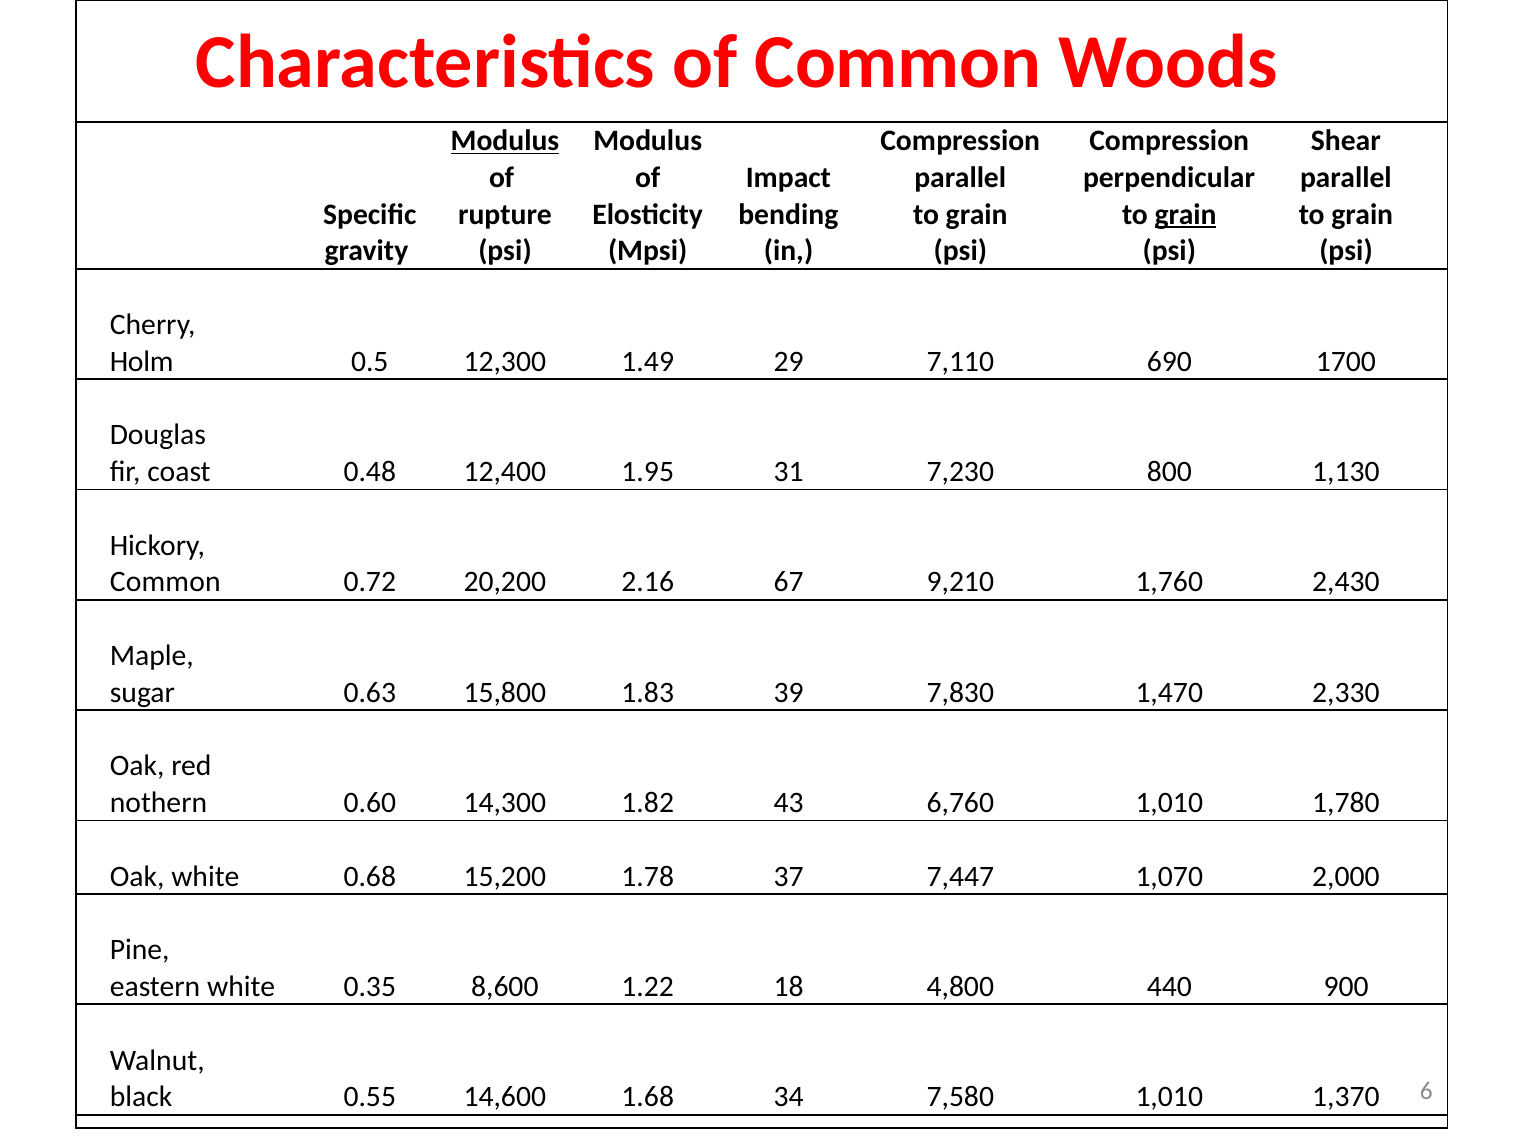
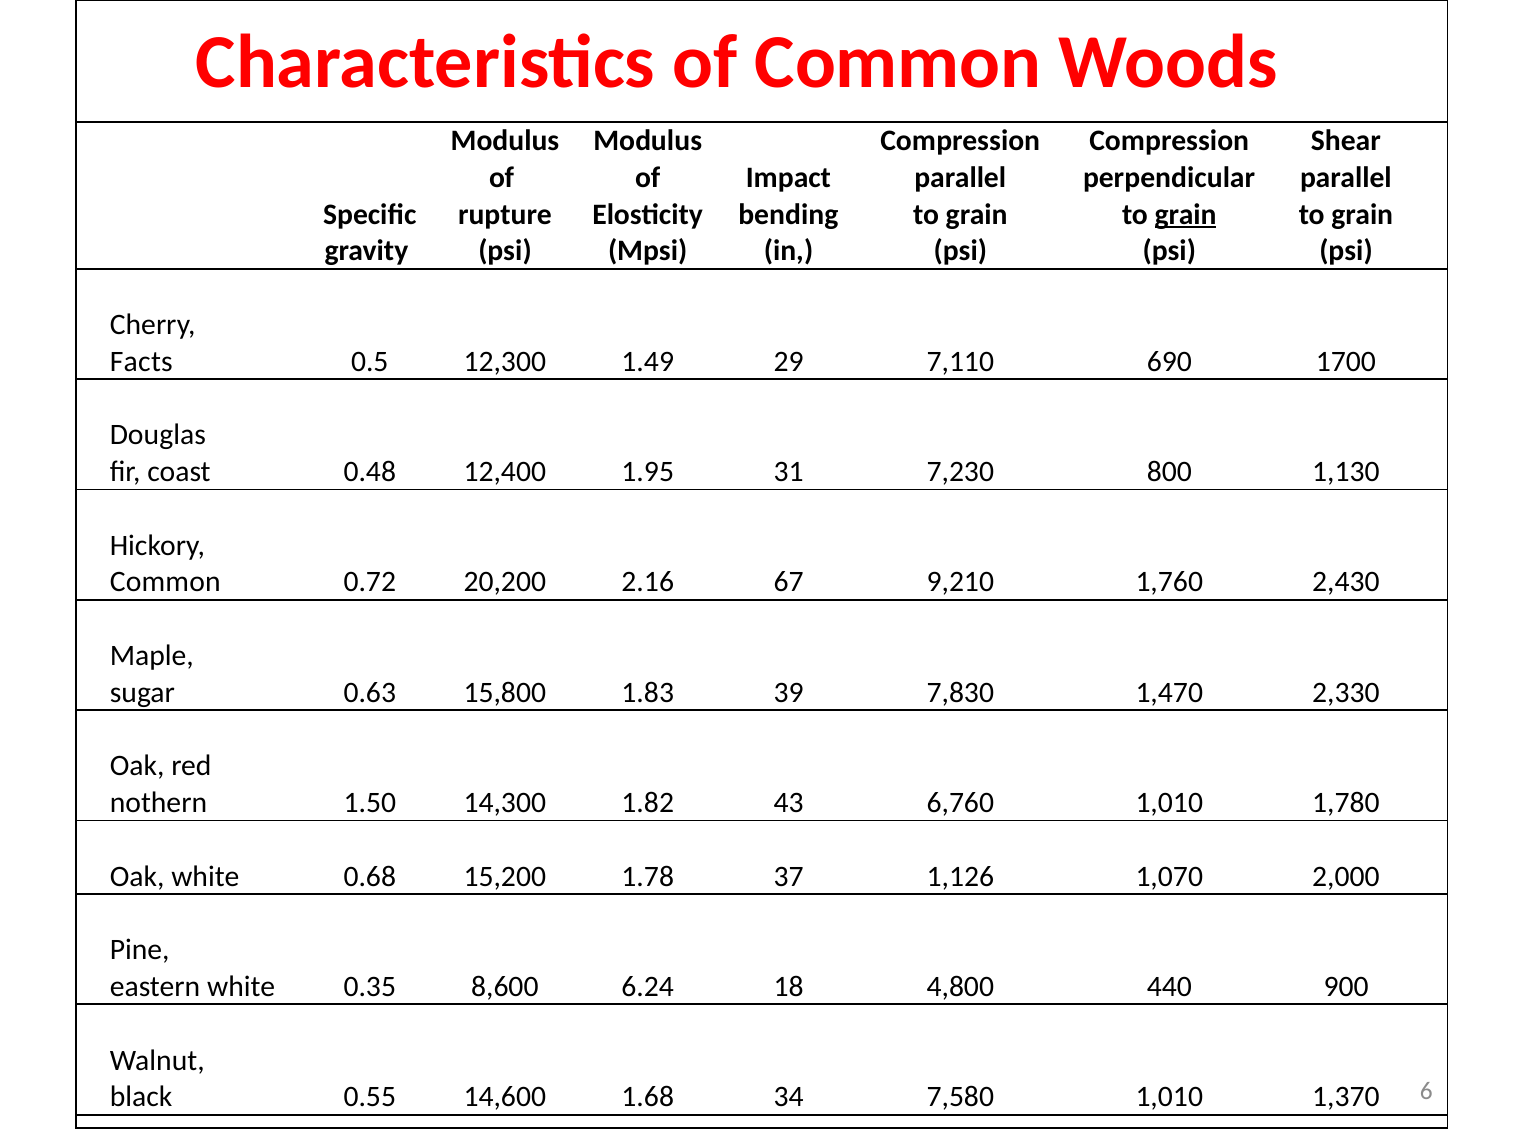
Modulus underline: present -> none (505, 141)
Holm: Holm -> Facts (141, 361)
0.60: 0.60 -> 1.50 (370, 803)
7,447: 7,447 -> 1,126 (960, 876)
1.22: 1.22 -> 6.24 (648, 987)
